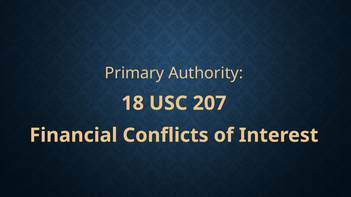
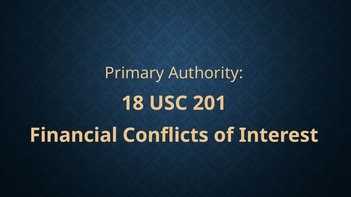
207: 207 -> 201 (210, 103)
